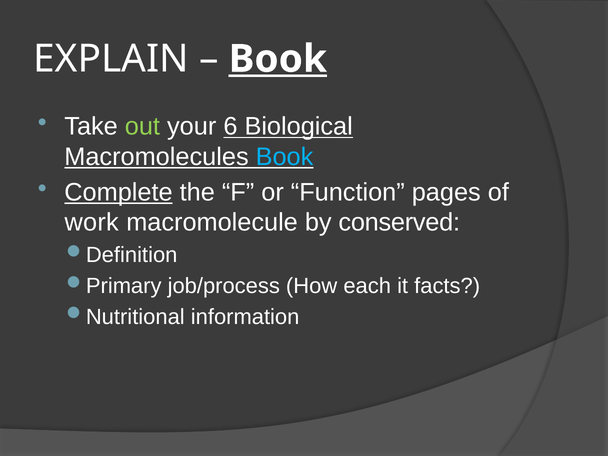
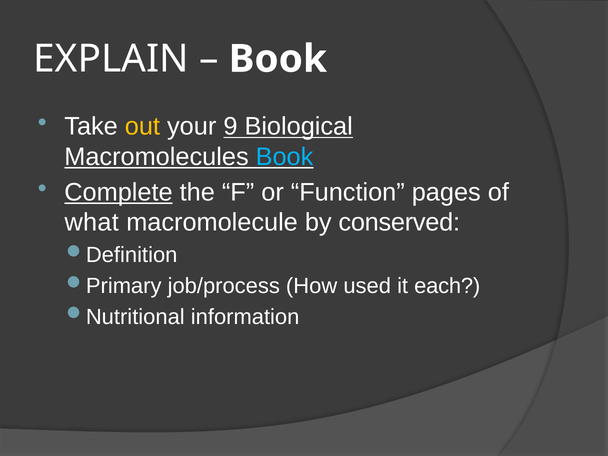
Book underline: present -> none (278, 59)
out colour: light green -> yellow (142, 126)
6: 6 -> 9 (230, 126)
work: work -> what (92, 223)
each: each -> used (367, 286)
facts: facts -> each (447, 286)
